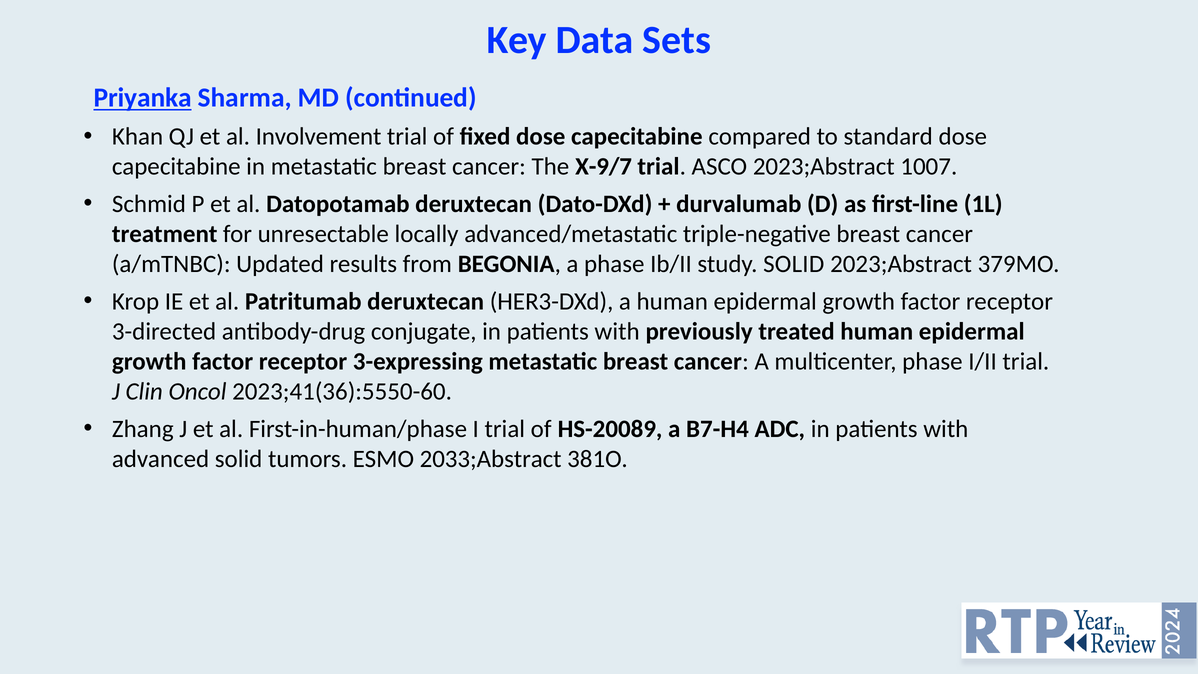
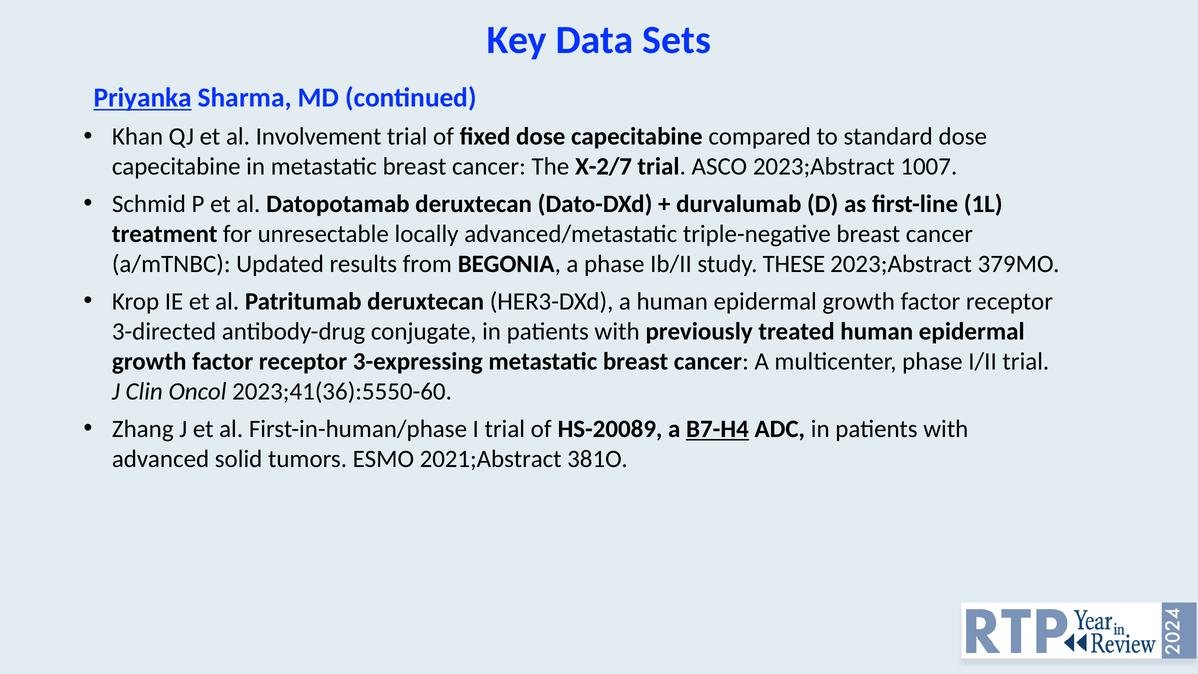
X-9/7: X-9/7 -> X-2/7 (604, 167)
study SOLID: SOLID -> THESE (794, 264)
B7-H4 underline: none -> present (717, 429)
2033;Abstract: 2033;Abstract -> 2021;Abstract (491, 459)
